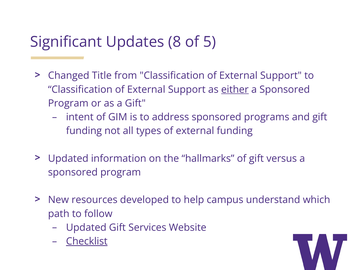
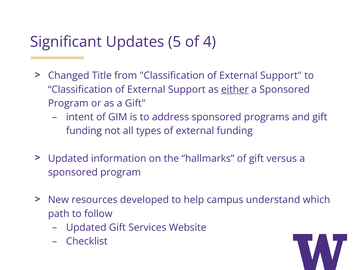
8: 8 -> 5 (175, 42)
5: 5 -> 4 (210, 42)
Checklist underline: present -> none (87, 241)
